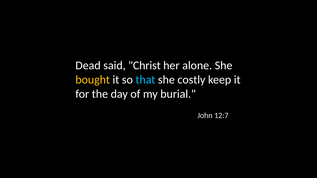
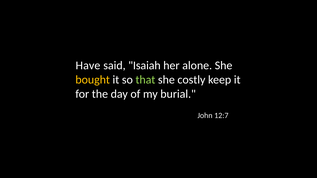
Dead: Dead -> Have (88, 66)
Christ: Christ -> Isaiah (144, 66)
that colour: light blue -> light green (145, 80)
